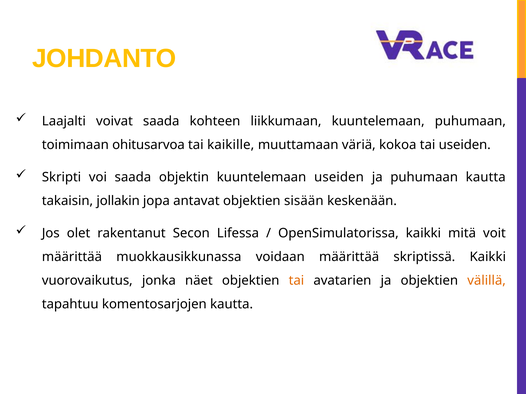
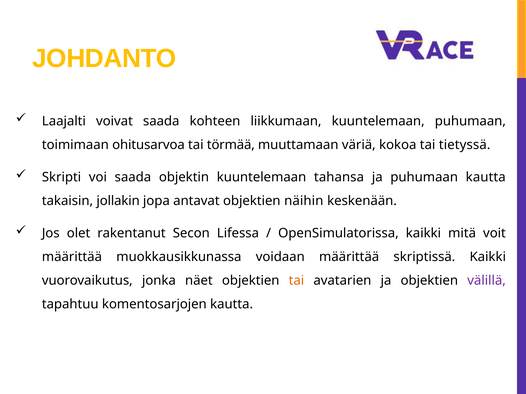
kaikille: kaikille -> törmää (231, 145)
tai useiden: useiden -> tietyssä (465, 145)
kuuntelemaan useiden: useiden -> tahansa (339, 177)
sisään: sisään -> näihin (304, 201)
välillä colour: orange -> purple (487, 281)
